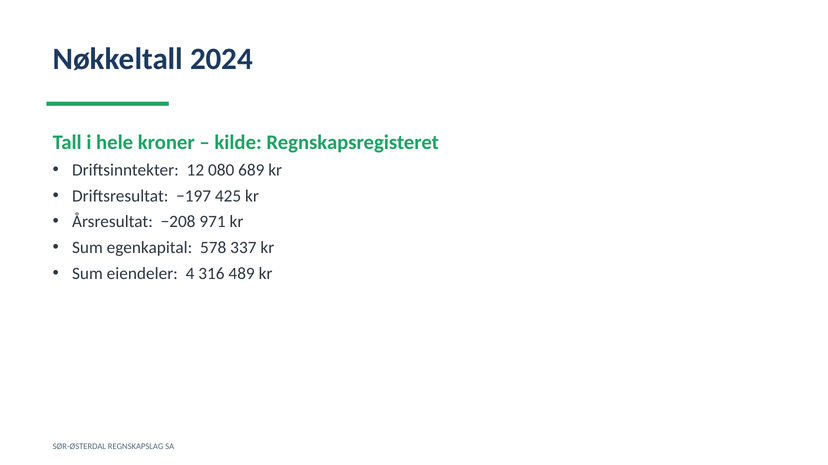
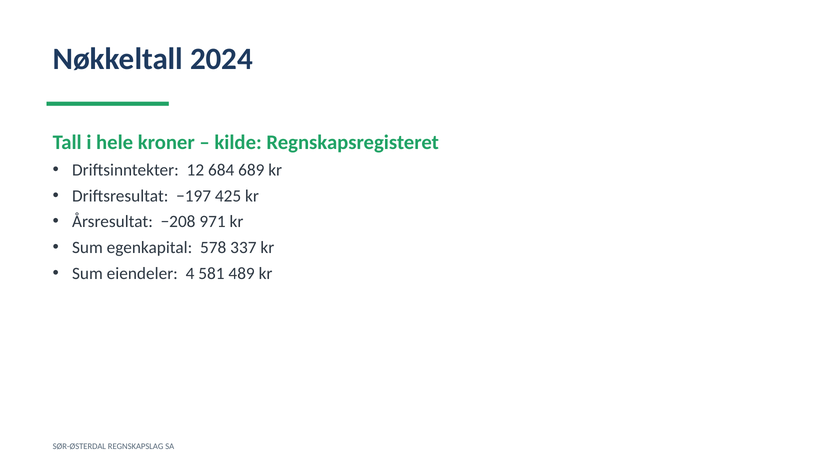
080: 080 -> 684 (221, 170)
316: 316 -> 581 (211, 274)
